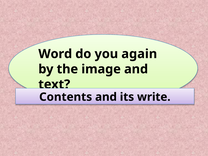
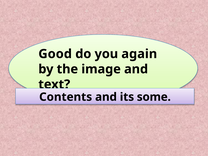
Word: Word -> Good (55, 54)
write: write -> some (154, 97)
